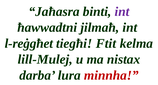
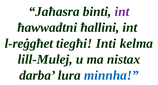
jilmaħ: jilmaħ -> ħallini (100, 27)
Ftit: Ftit -> Inti (106, 43)
minnha colour: red -> blue (111, 75)
